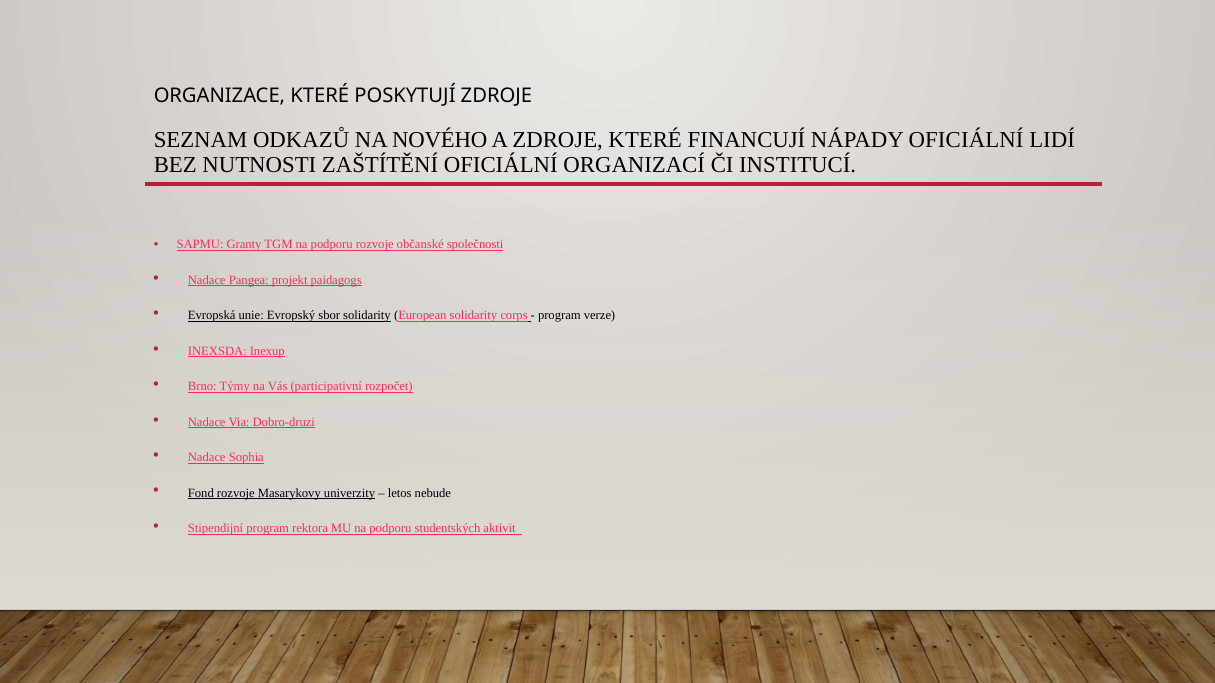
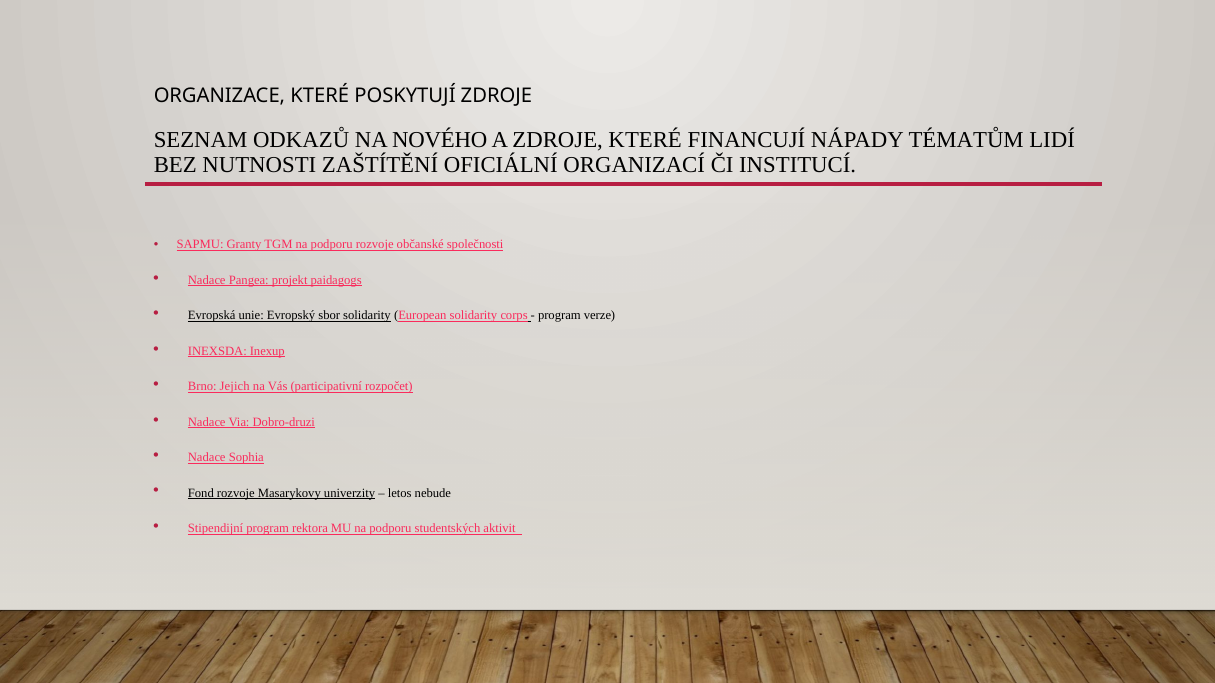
NÁPADY OFICIÁLNÍ: OFICIÁLNÍ -> TÉMATŮM (966, 141)
Týmy: Týmy -> Jejich (235, 387)
